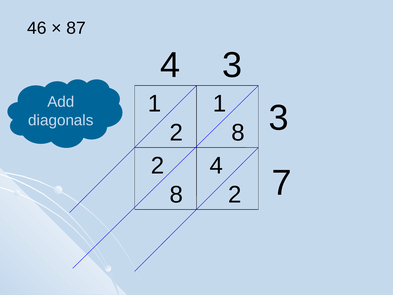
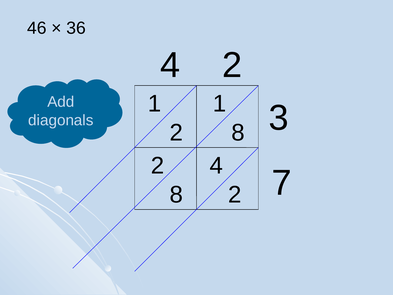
87: 87 -> 36 (76, 28)
3: 3 -> 2 (232, 65)
